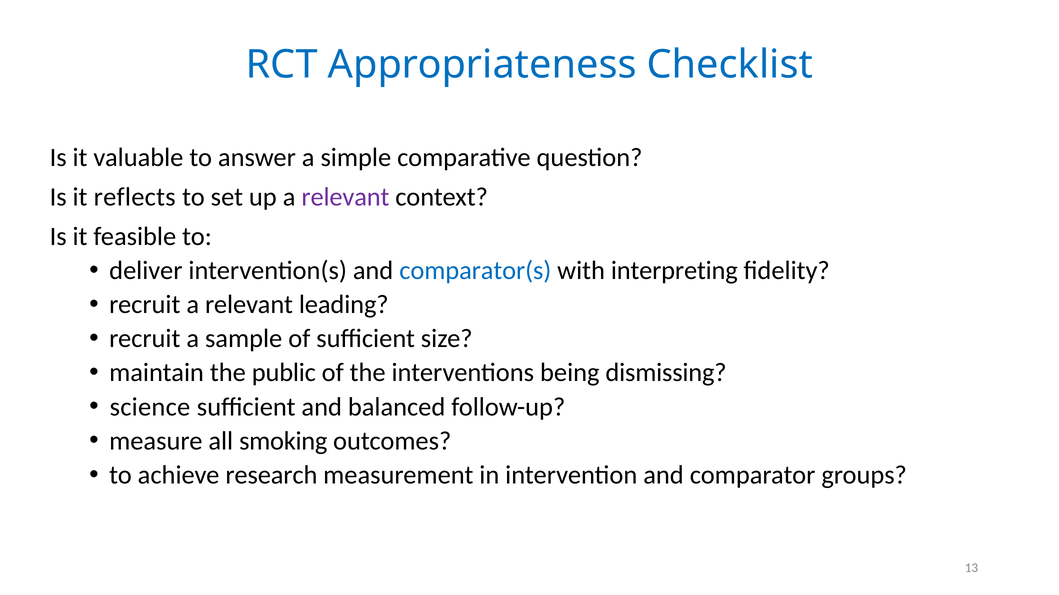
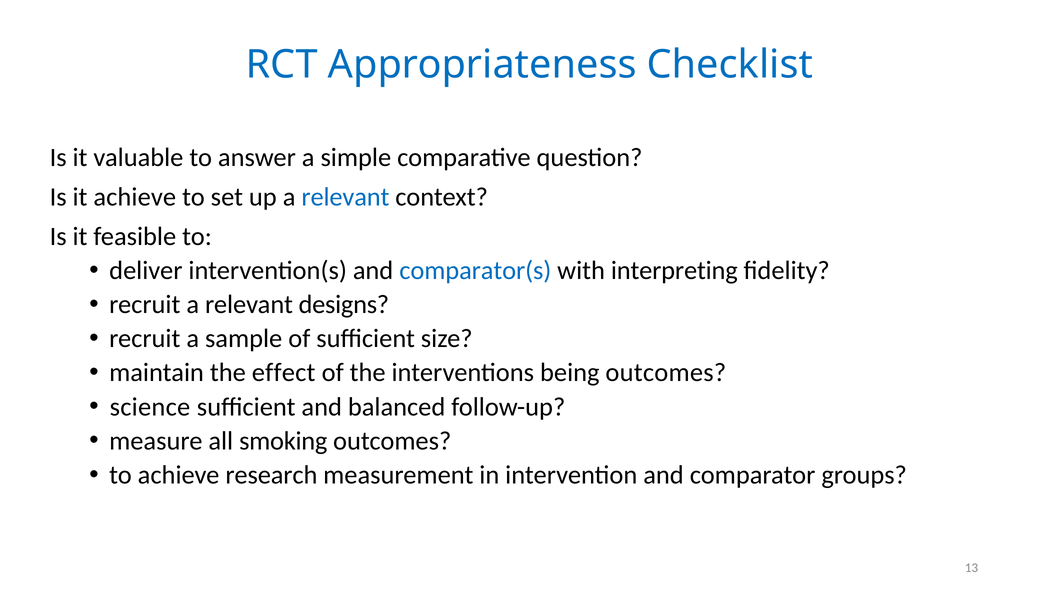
it reflects: reflects -> achieve (135, 197)
relevant colour: purple -> blue (345, 197)
leading: leading -> designs (344, 305)
public: public -> effect (284, 373)
being dismissing: dismissing -> outcomes (666, 373)
